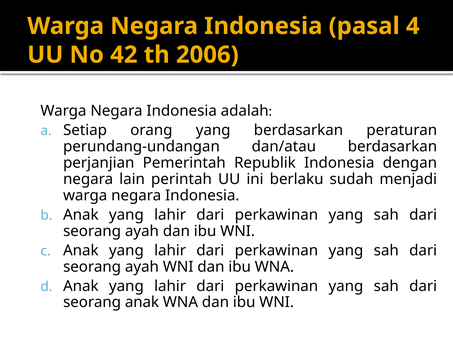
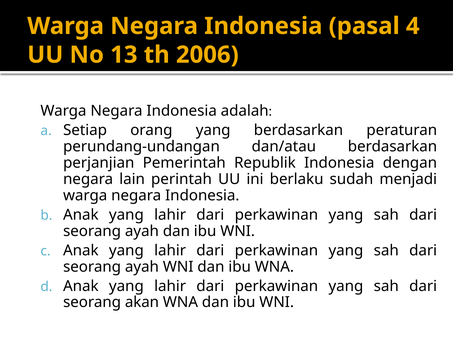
42: 42 -> 13 (124, 55)
seorang anak: anak -> akan (142, 302)
